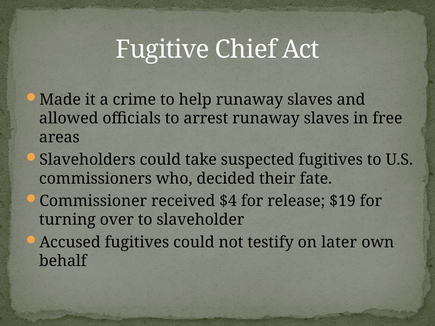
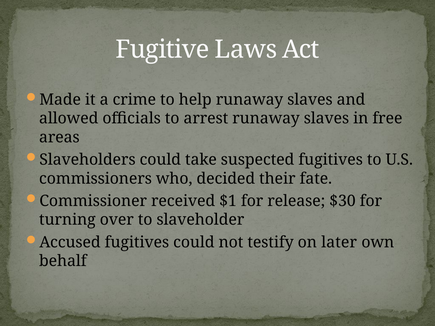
Chief: Chief -> Laws (246, 50)
$4: $4 -> $1 (228, 201)
$19: $19 -> $30 (342, 201)
